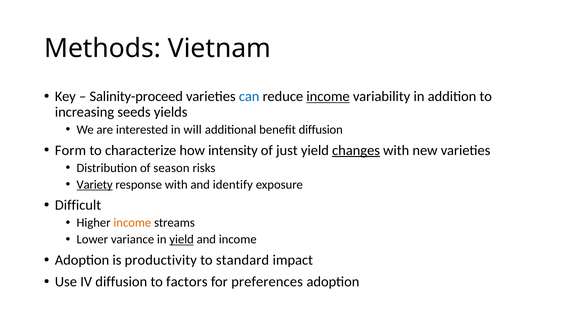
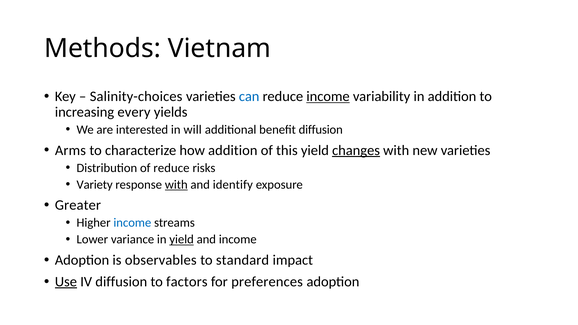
Salinity-proceed: Salinity-proceed -> Salinity-choices (136, 96)
seeds: seeds -> every (134, 112)
Form: Form -> Arms (70, 150)
how intensity: intensity -> addition (233, 150)
just: just -> this (287, 150)
of season: season -> reduce (171, 168)
Variety underline: present -> none (95, 185)
with underline: none -> present (176, 185)
Difficult: Difficult -> Greater (78, 205)
income colour: orange -> blue (132, 223)
productivity: productivity -> observables (161, 260)
Use underline: none -> present (66, 282)
